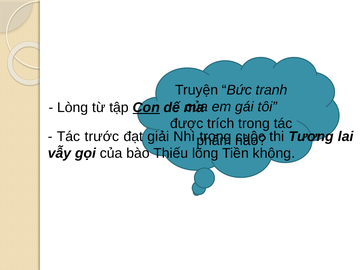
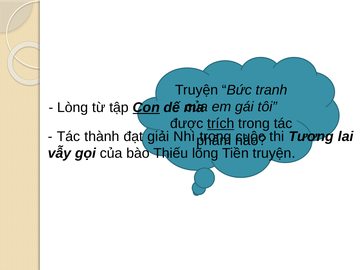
trích underline: none -> present (221, 124)
trước: trước -> thành (102, 137)
Tiền không: không -> truyện (274, 153)
